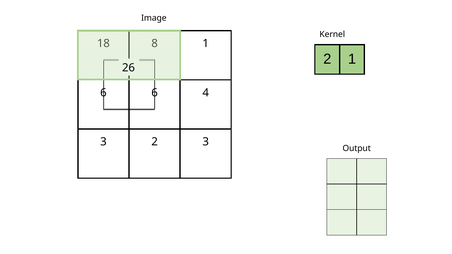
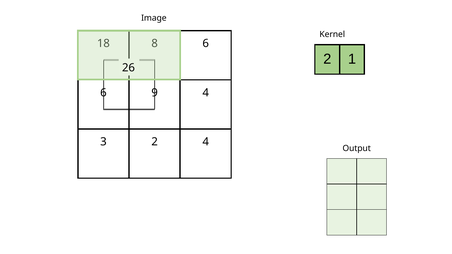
1: 1 -> 6 (206, 44)
6 6: 6 -> 9 (155, 93)
2 3: 3 -> 4 (206, 142)
